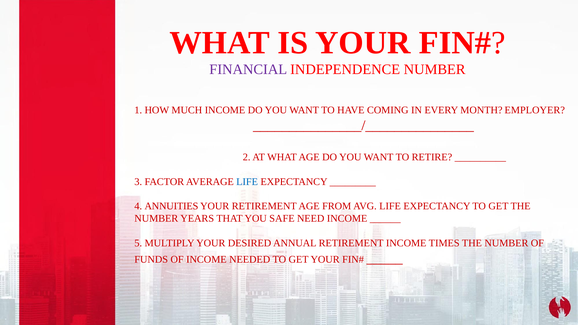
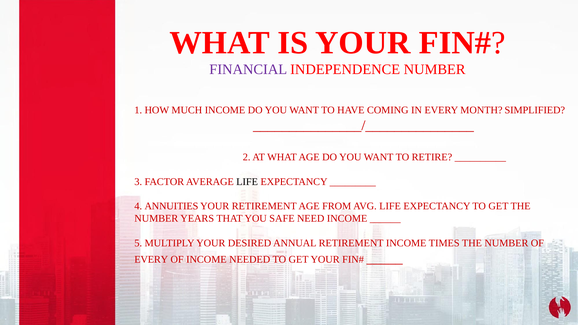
EMPLOYER: EMPLOYER -> SIMPLIFIED (535, 110)
LIFE colour: blue -> black (247, 182)
FUNDS: FUNDS -> EVERY (151, 260)
